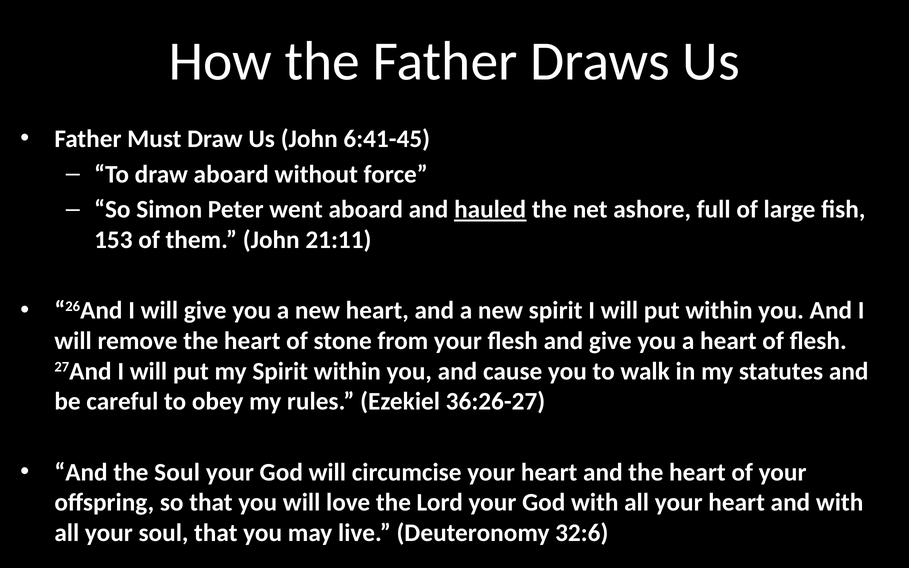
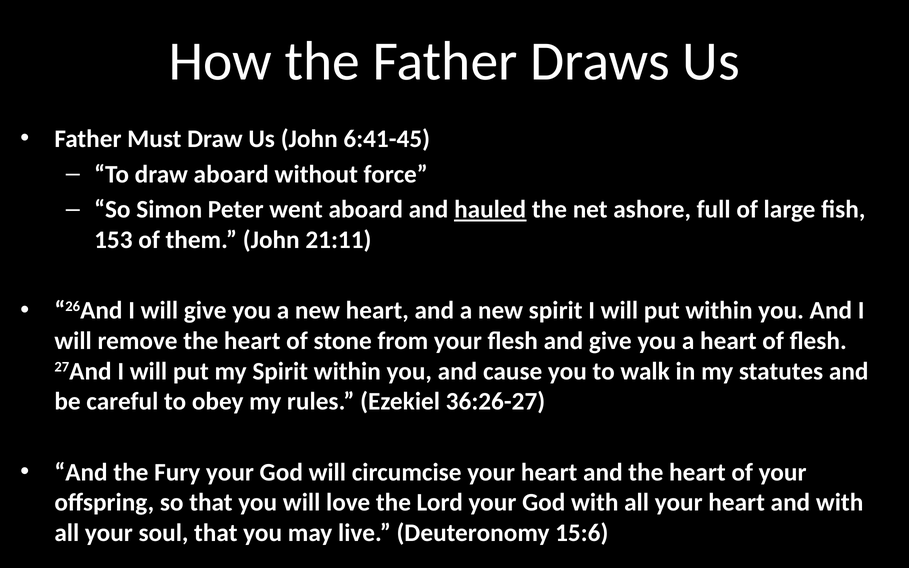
the Soul: Soul -> Fury (177, 472)
32:6: 32:6 -> 15:6 (582, 533)
